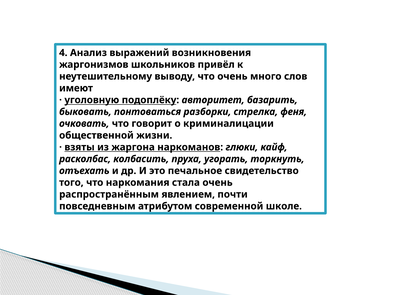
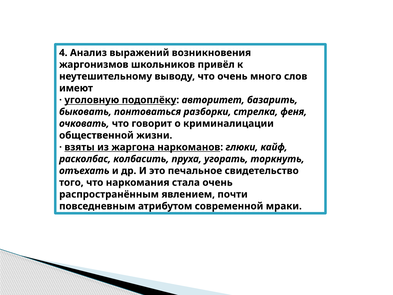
школе: школе -> мраки (284, 206)
